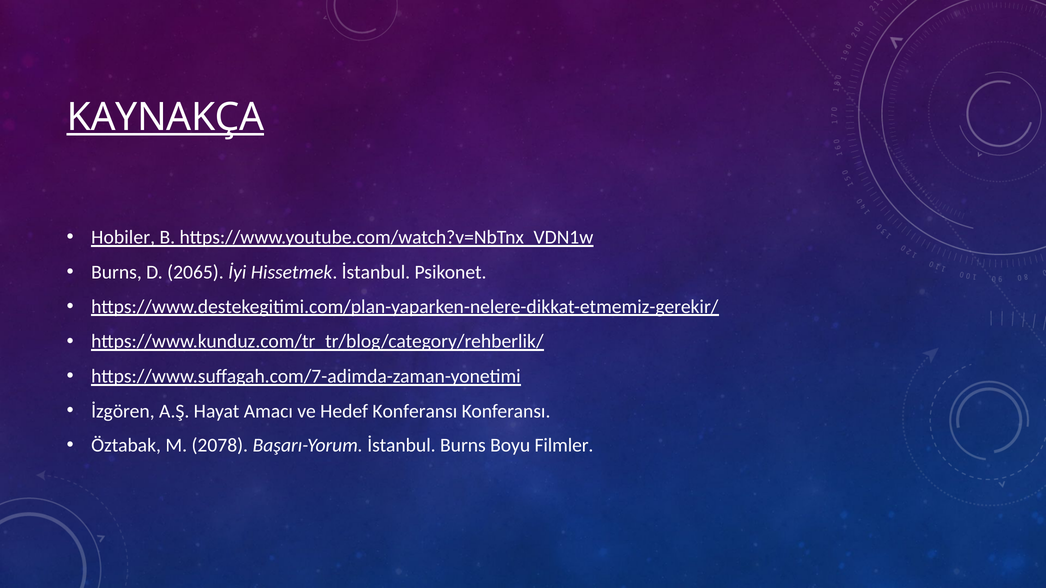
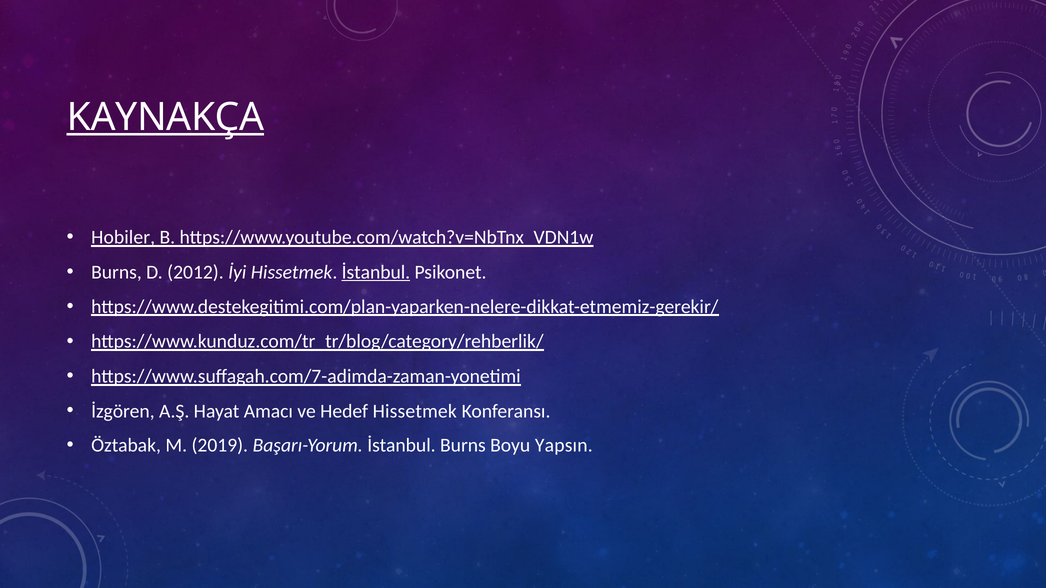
2065: 2065 -> 2012 (195, 272)
İstanbul underline: none -> present (376, 272)
Hedef Konferansı: Konferansı -> Hissetmek (415, 411)
2078: 2078 -> 2019 (220, 446)
Filmler: Filmler -> Yapsın (564, 446)
